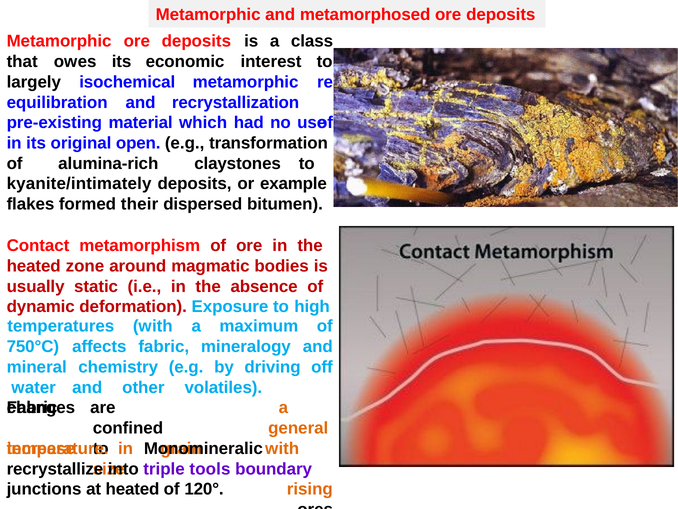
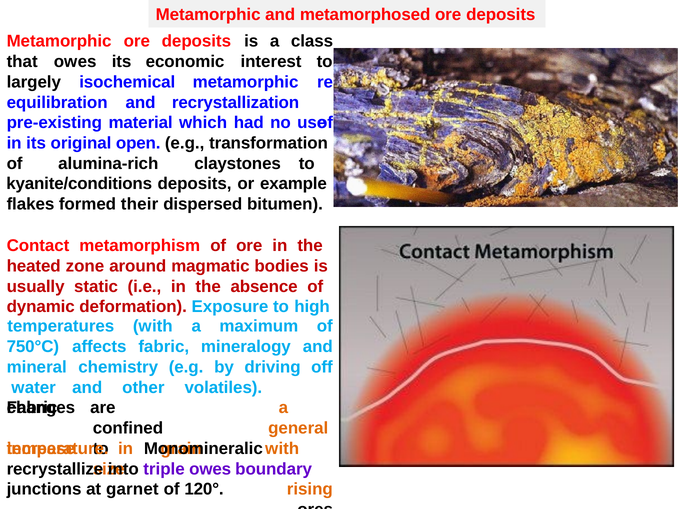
kyanite/intimately: kyanite/intimately -> kyanite/conditions (79, 184)
triple tools: tools -> owes (210, 468)
at heated: heated -> garnet (132, 489)
